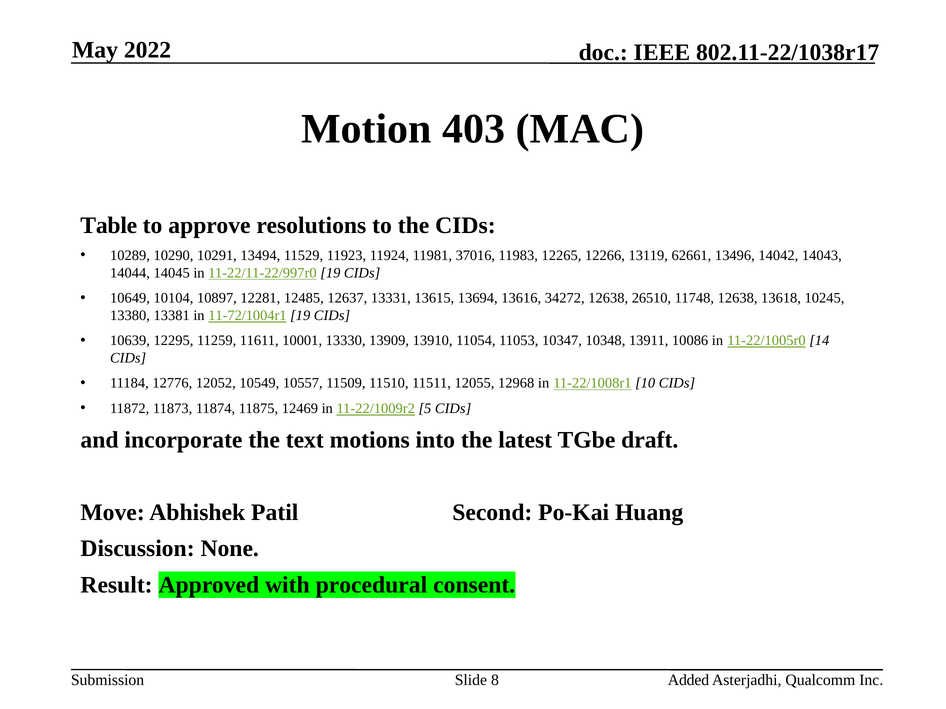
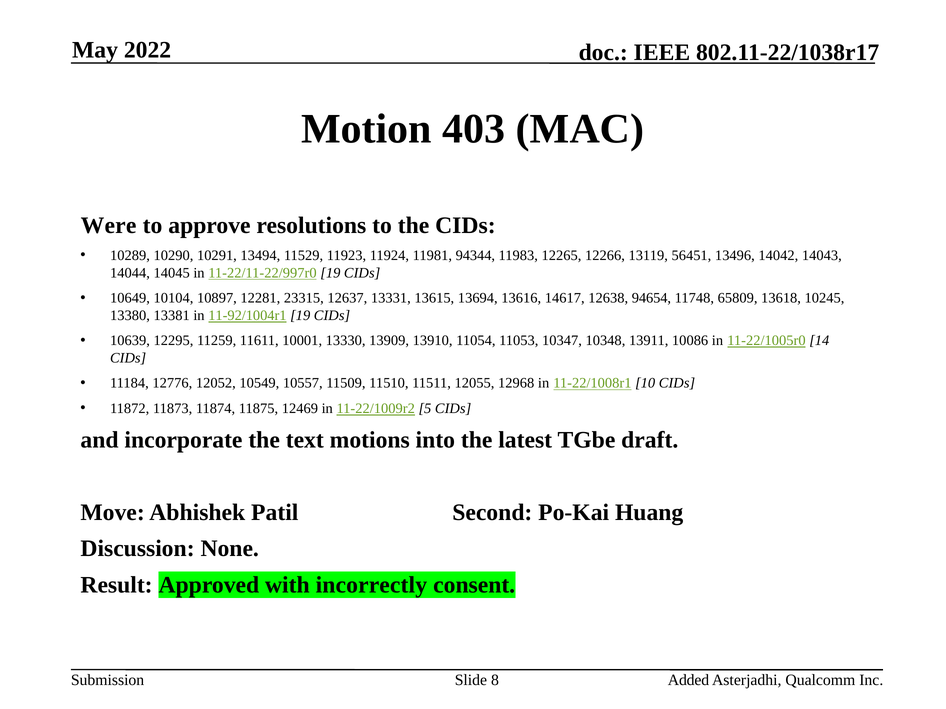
Table: Table -> Were (109, 226)
37016: 37016 -> 94344 (475, 256)
62661: 62661 -> 56451 (691, 256)
12485: 12485 -> 23315 (304, 298)
34272: 34272 -> 14617 (565, 298)
26510: 26510 -> 94654 (651, 298)
11748 12638: 12638 -> 65809 (738, 298)
11-72/1004r1: 11-72/1004r1 -> 11-92/1004r1 (247, 316)
procedural: procedural -> incorrectly (371, 585)
